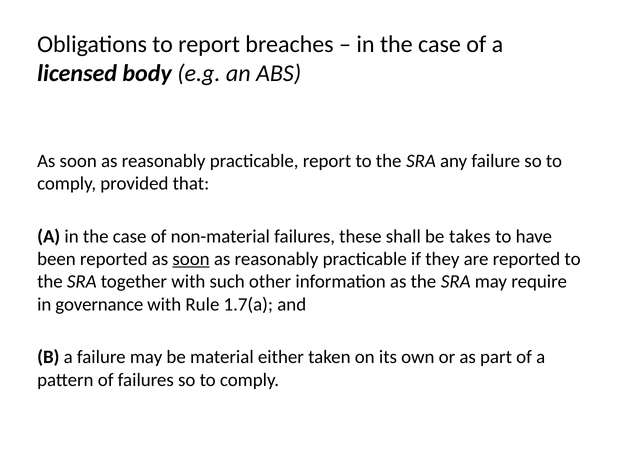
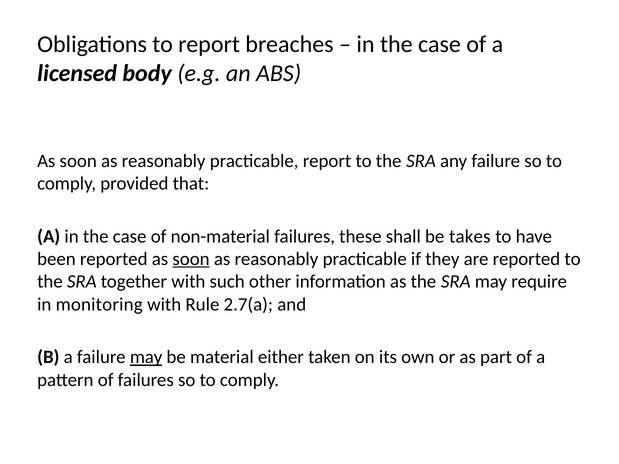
governance: governance -> monitoring (99, 304)
1.7(a: 1.7(a -> 2.7(a (248, 304)
may underline: none -> present (146, 357)
